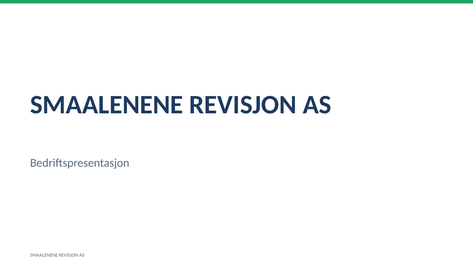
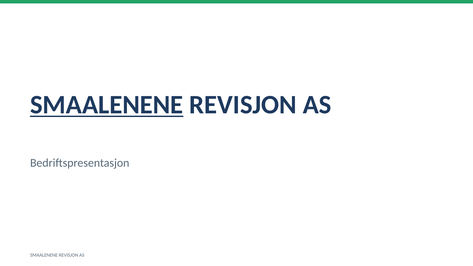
SMAALENENE underline: none -> present (107, 105)
